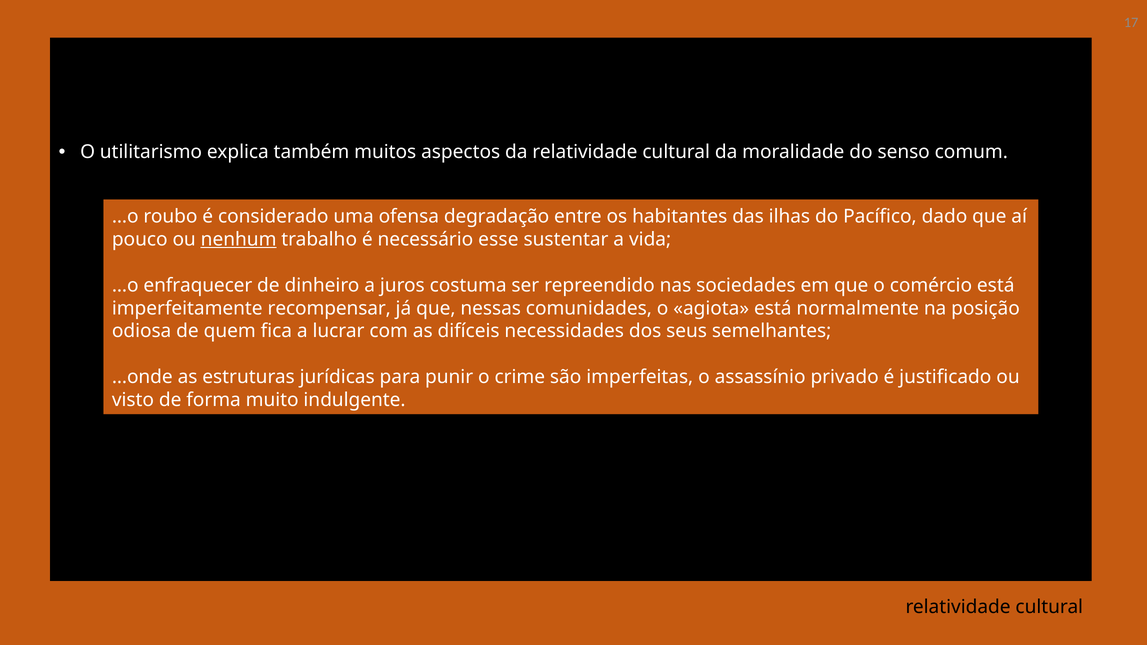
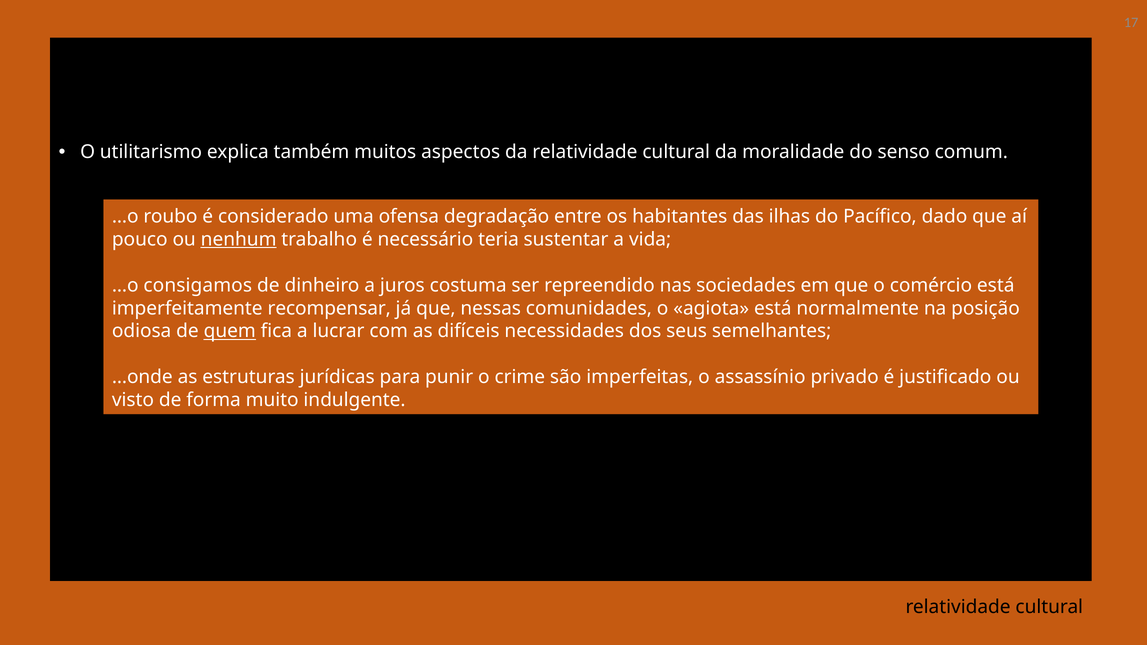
esse: esse -> teria (499, 240)
enfraquecer: enfraquecer -> consigamos (198, 285)
quem underline: none -> present (230, 331)
